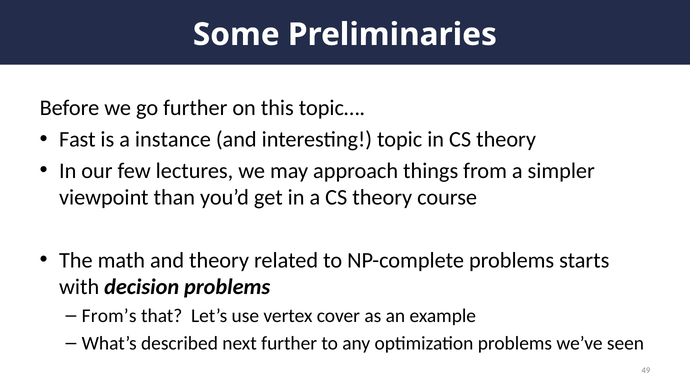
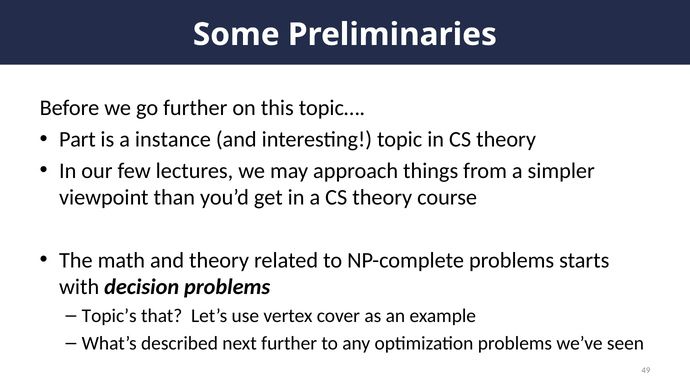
Fast: Fast -> Part (77, 139)
From’s: From’s -> Topic’s (109, 316)
